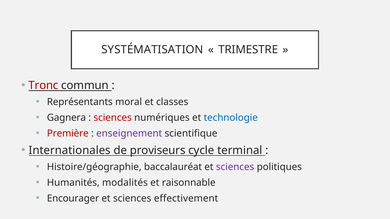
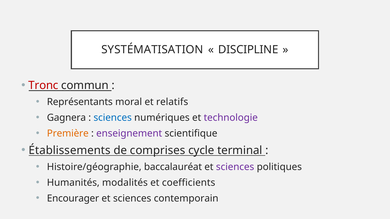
TRIMESTRE: TRIMESTRE -> DISCIPLINE (248, 50)
classes: classes -> relatifs (172, 102)
sciences colour: red -> blue (113, 118)
technologie colour: blue -> purple (231, 118)
Première colour: red -> orange (68, 134)
Internationales: Internationales -> Établissements (70, 151)
proviseurs: proviseurs -> comprises (158, 151)
raisonnable: raisonnable -> coefficients (189, 183)
effectivement: effectivement -> contemporain (186, 199)
